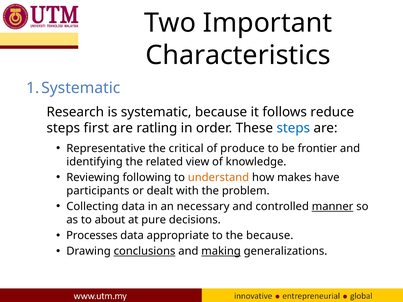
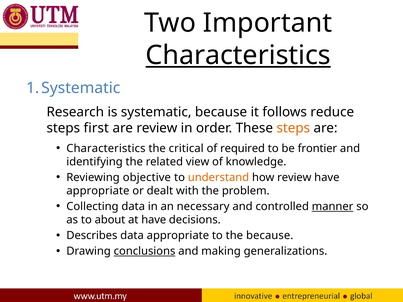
Characteristics underline: none -> present (238, 55)
are ratling: ratling -> review (157, 128)
steps colour: blue -> orange (293, 128)
Representative: Representative -> Characteristics (106, 148)
produce: produce -> required (243, 148)
following: following -> objective (147, 178)
how makes: makes -> review (294, 178)
participants: participants -> appropriate (98, 191)
at pure: pure -> have (154, 220)
Processes: Processes -> Describes (92, 236)
making underline: present -> none (221, 251)
